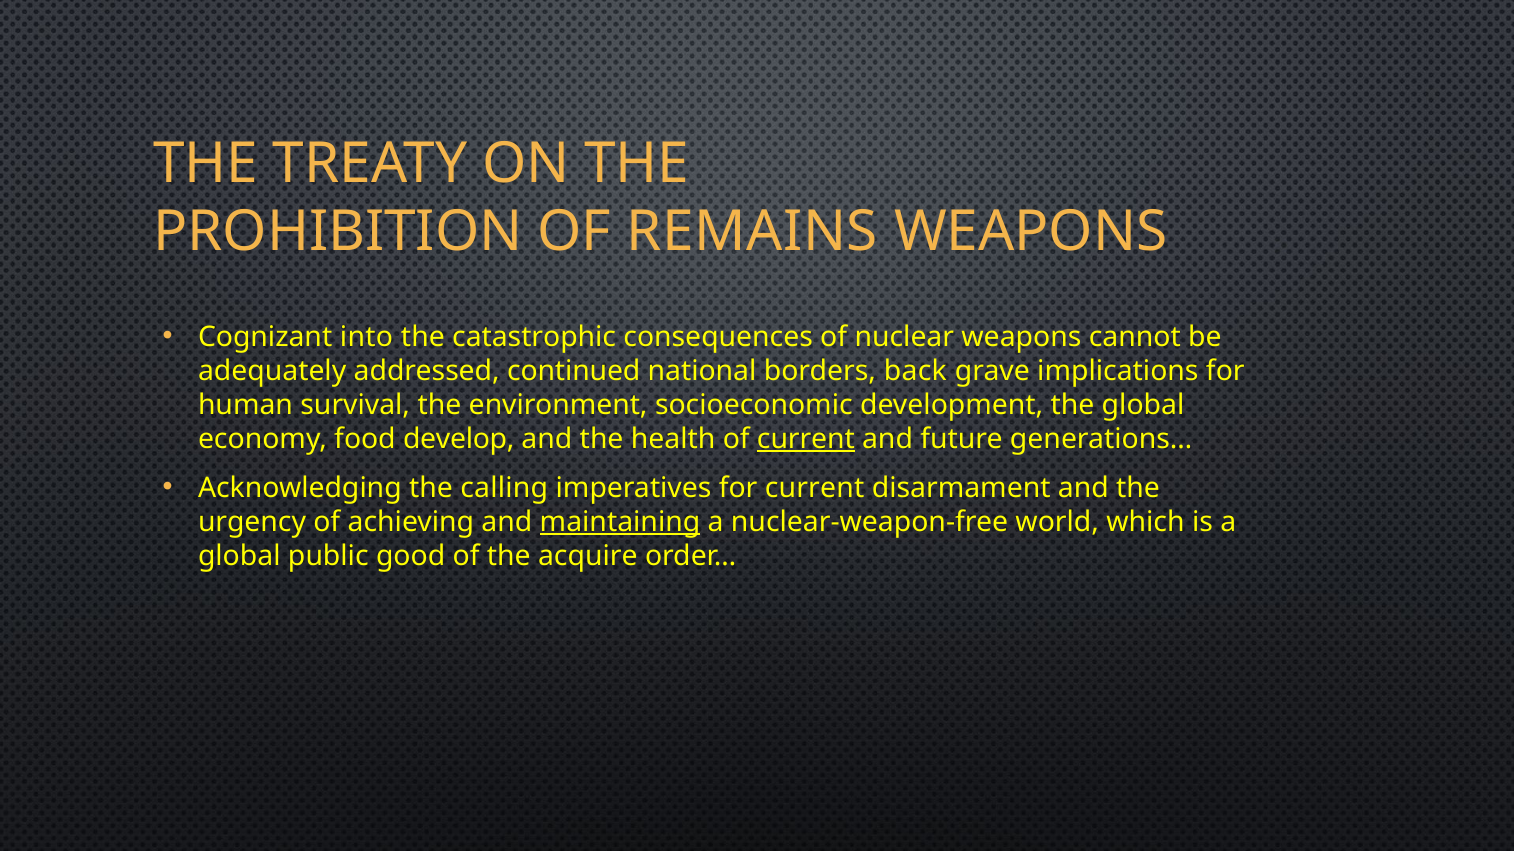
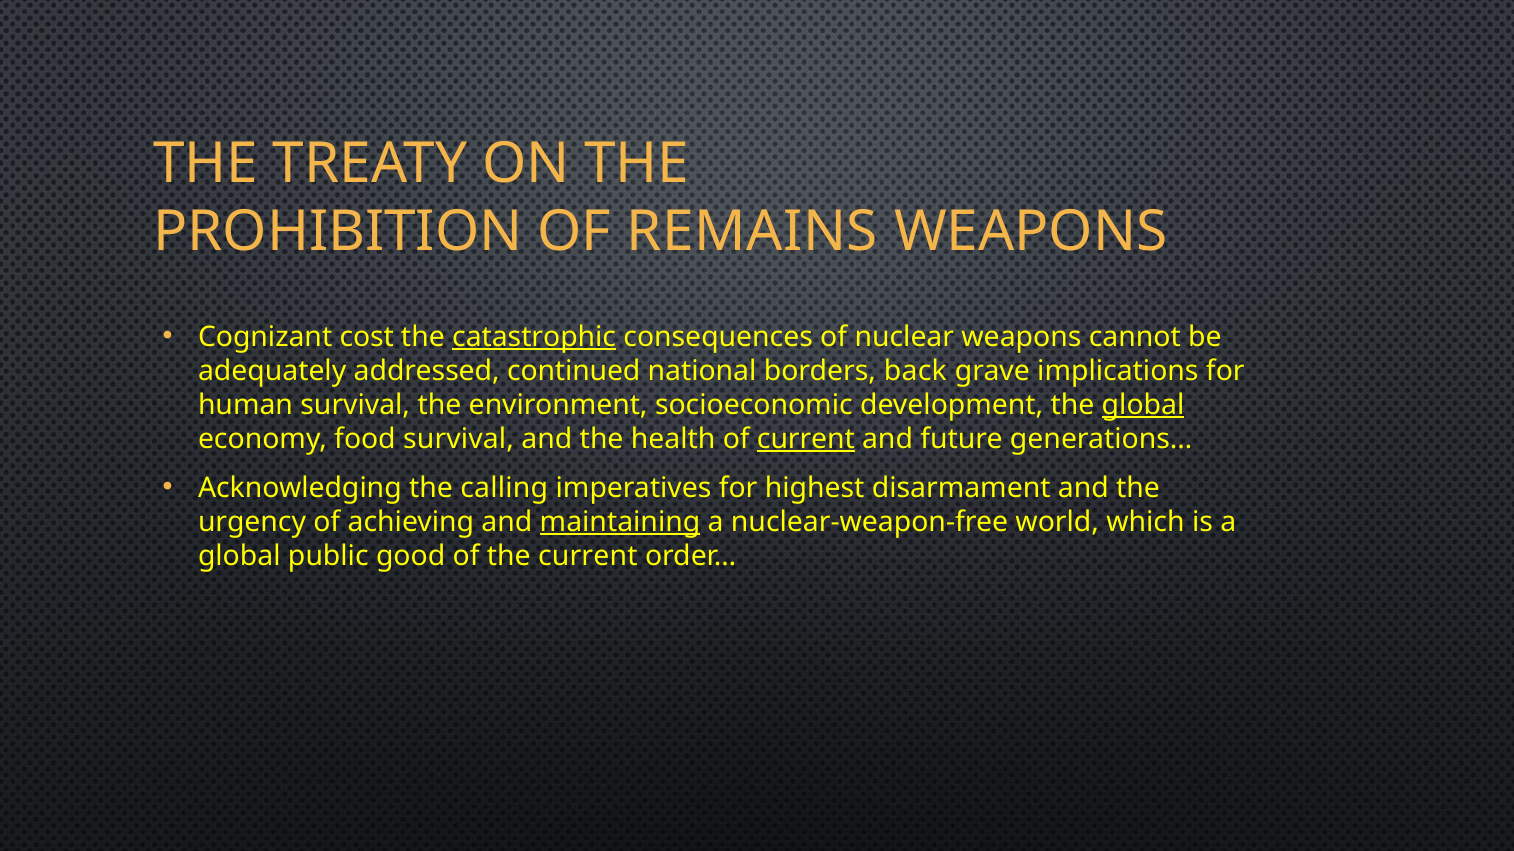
into: into -> cost (367, 337)
catastrophic underline: none -> present (534, 337)
global underline: none -> present (1143, 405)
food develop: develop -> survival (459, 439)
for current: current -> highest (815, 488)
the acquire: acquire -> current (588, 556)
